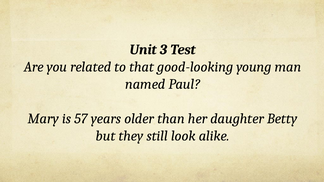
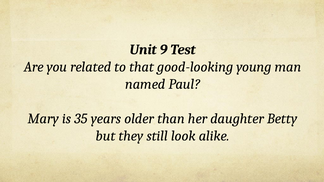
3: 3 -> 9 (164, 50)
57: 57 -> 35 (81, 119)
